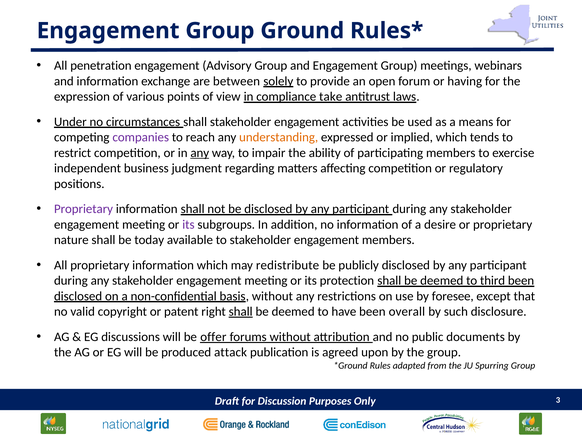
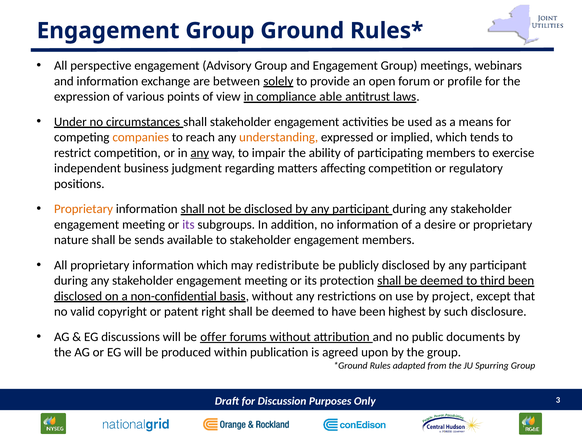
penetration: penetration -> perspective (101, 66)
having: having -> profile (465, 81)
take: take -> able (331, 97)
companies colour: purple -> orange (141, 137)
Proprietary colour: purple -> orange (83, 209)
today: today -> sends (149, 240)
foresee: foresee -> project (453, 296)
shall underline: present -> none (241, 312)
overall: overall -> highest (407, 312)
attack: attack -> within (231, 353)
